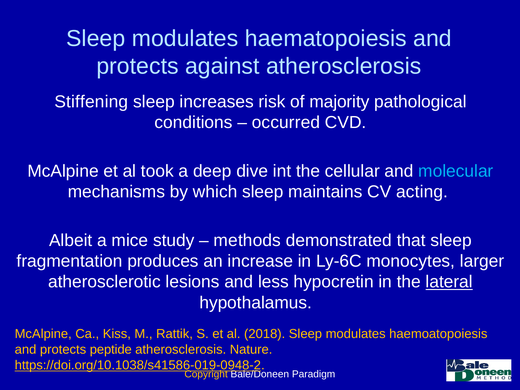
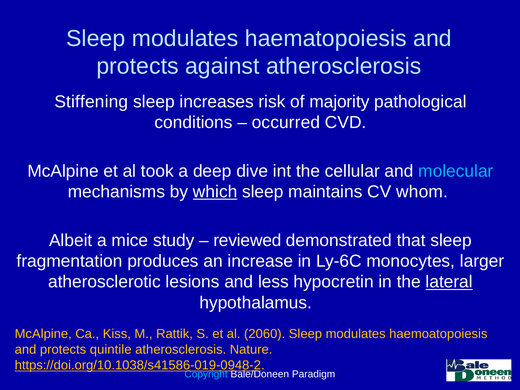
which underline: none -> present (215, 192)
acting: acting -> whom (422, 192)
methods: methods -> reviewed (247, 240)
2018: 2018 -> 2060 (265, 334)
peptide: peptide -> quintile (111, 350)
Copyright colour: yellow -> light blue (206, 374)
